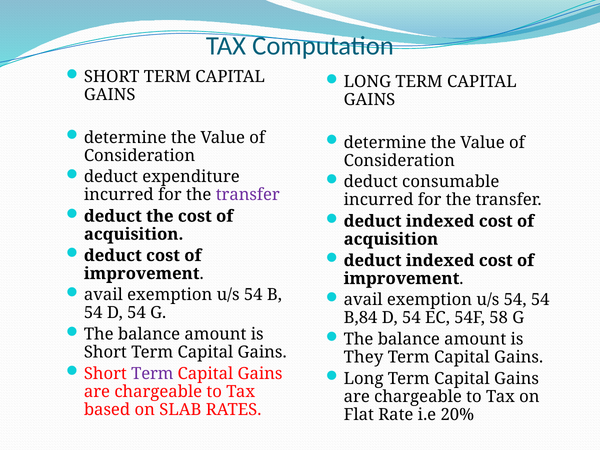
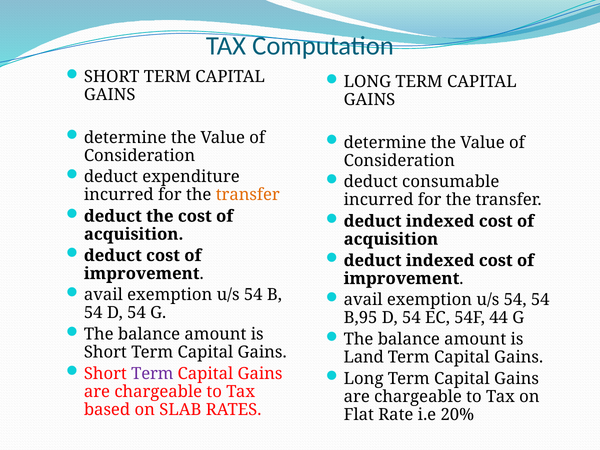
transfer colour: purple -> orange (248, 195)
B,84: B,84 -> B,95 (361, 318)
58: 58 -> 44 (499, 318)
They: They -> Land (364, 357)
